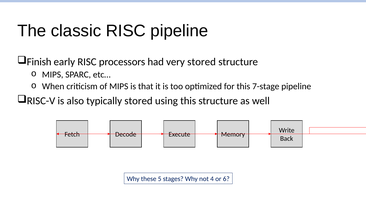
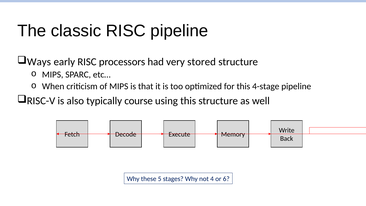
Finish: Finish -> Ways (39, 62)
7-stage: 7-stage -> 4-stage (266, 86)
typically stored: stored -> course (139, 101)
